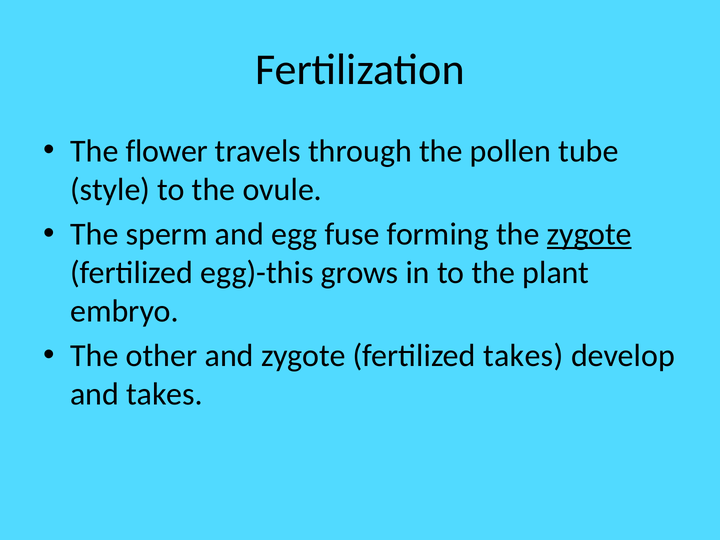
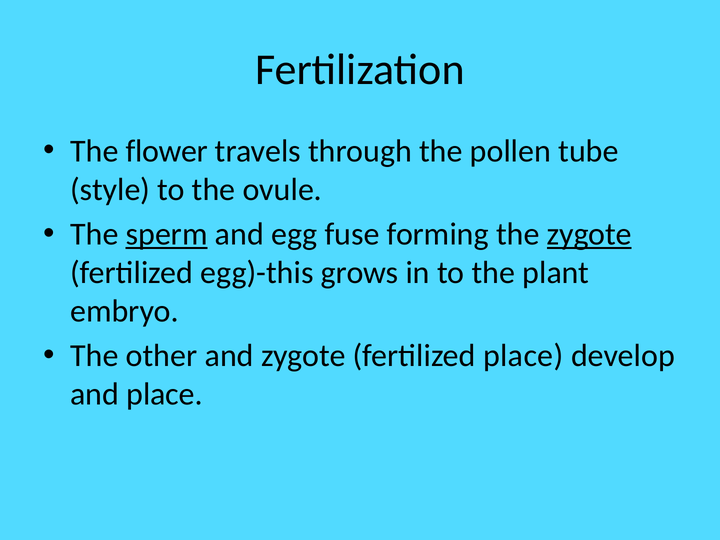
sperm underline: none -> present (167, 234)
fertilized takes: takes -> place (523, 356)
and takes: takes -> place (164, 394)
